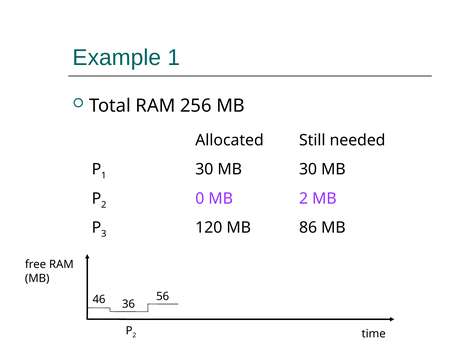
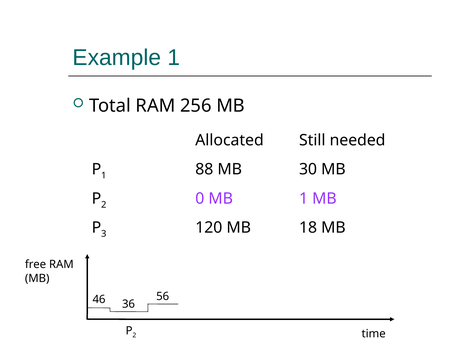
1 30: 30 -> 88 (204, 169)
MB 2: 2 -> 1 (304, 198)
86: 86 -> 18 (308, 227)
